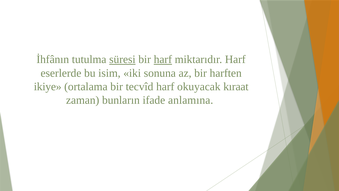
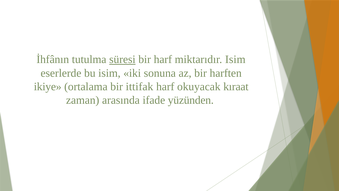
harf underline: present -> none (163, 59)
miktarıdır Harf: Harf -> Isim (235, 59)
tecvîd: tecvîd -> ittifak (139, 86)
bunların: bunların -> arasında (121, 100)
anlamına: anlamına -> yüzünden (191, 100)
